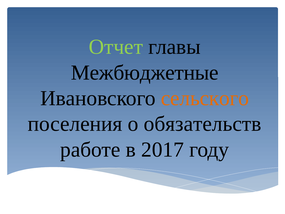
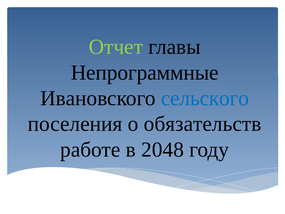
Межбюджетные: Межбюджетные -> Непрограммные (145, 72)
сельского colour: orange -> blue (205, 98)
2017: 2017 -> 2048 (163, 149)
